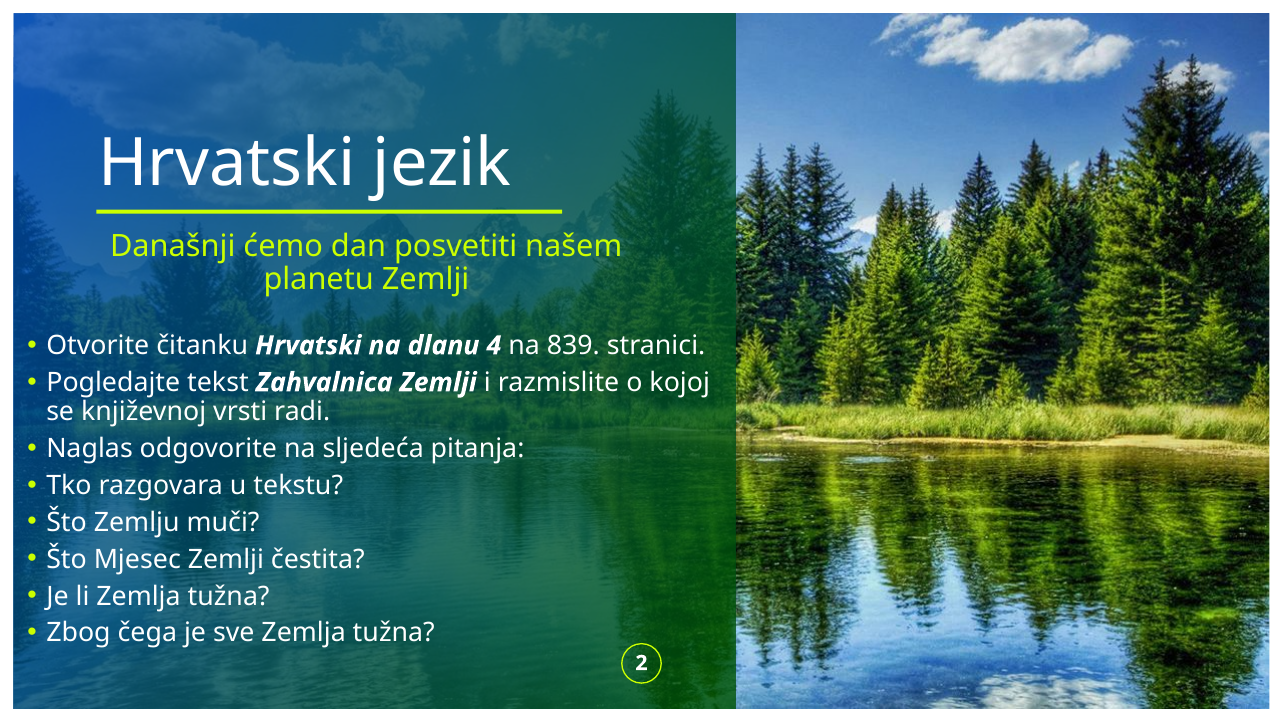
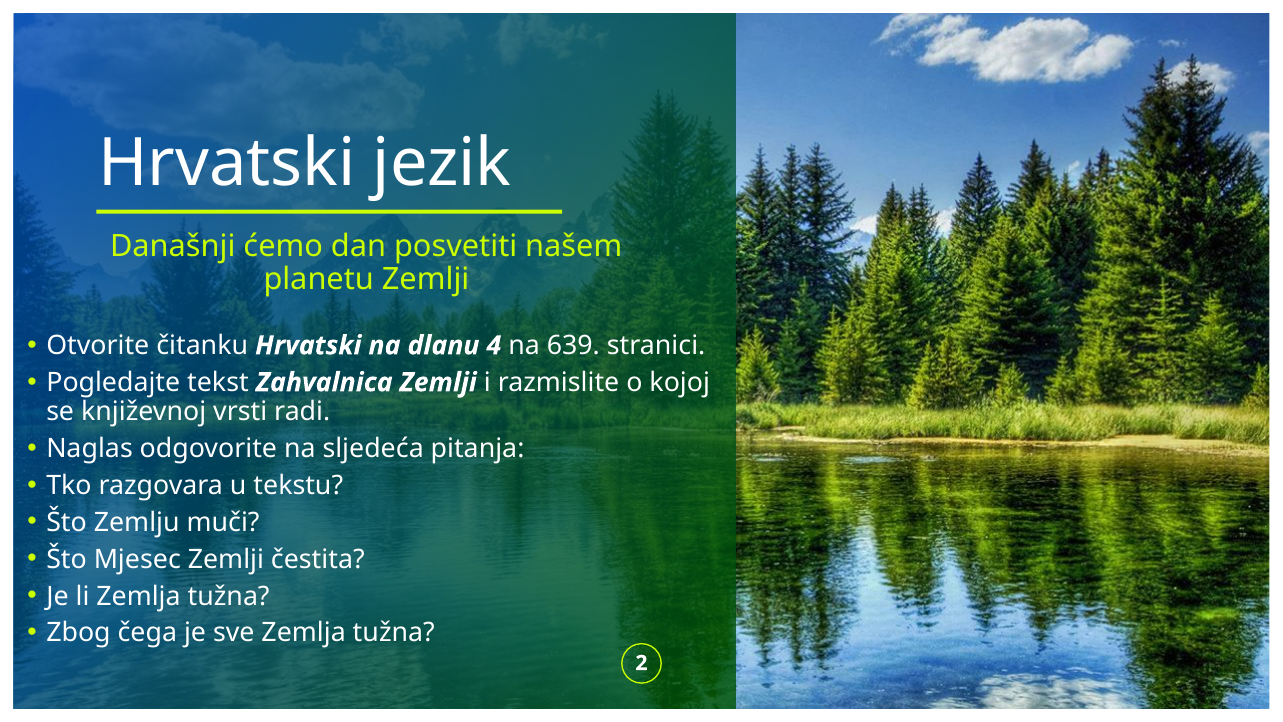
839: 839 -> 639 (573, 345)
